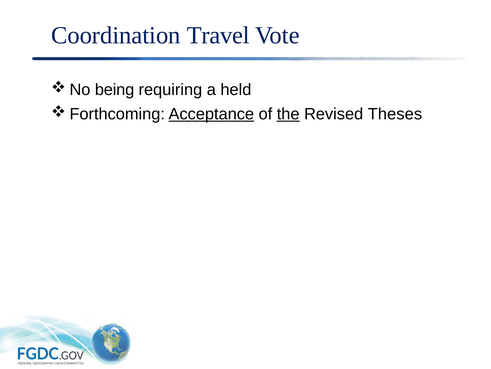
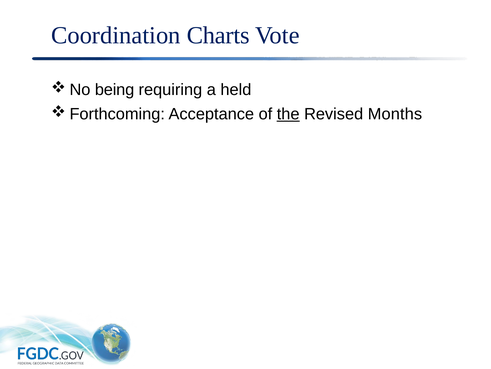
Travel: Travel -> Charts (218, 35)
Acceptance underline: present -> none (211, 114)
Theses: Theses -> Months (395, 114)
